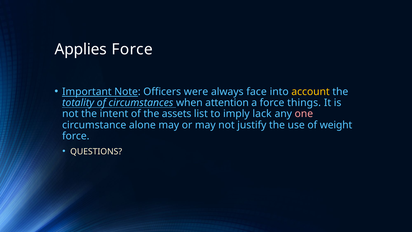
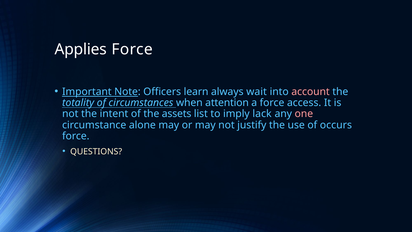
were: were -> learn (196, 92)
face: face -> wait (257, 92)
account colour: yellow -> pink (311, 92)
things: things -> access (304, 103)
weight: weight -> occurs (336, 125)
